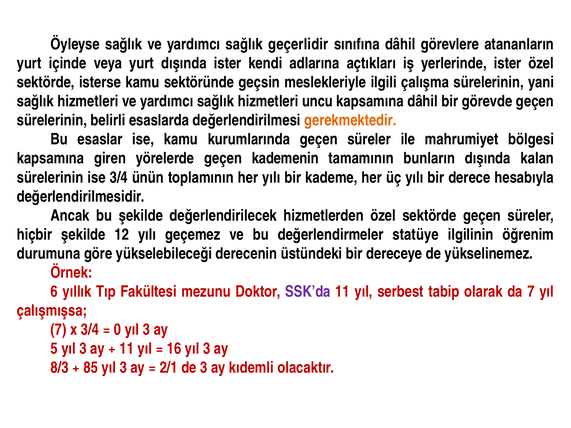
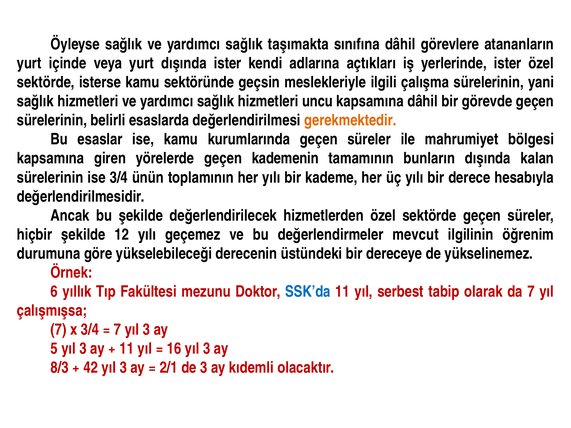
geçerlidir: geçerlidir -> taşımakta (298, 44)
statüye: statüye -> mevcut (416, 235)
SSK’da colour: purple -> blue (308, 292)
0: 0 -> 7 (117, 330)
85: 85 -> 42 (91, 368)
